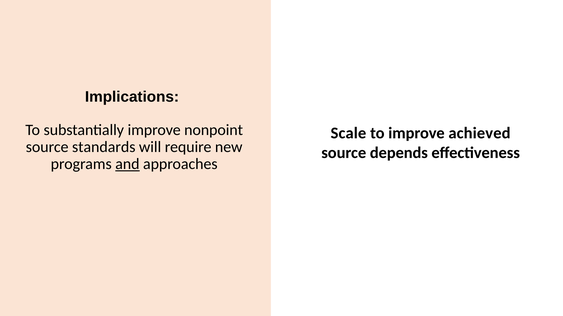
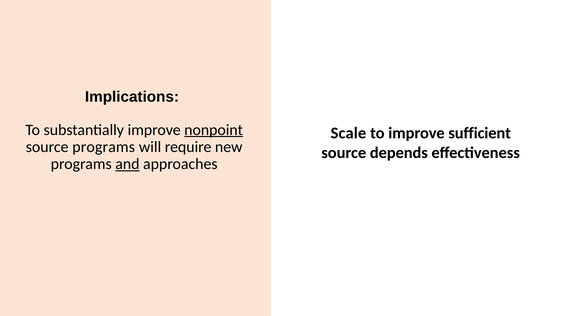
nonpoint underline: none -> present (214, 130)
achieved: achieved -> sufficient (480, 133)
source standards: standards -> programs (104, 147)
